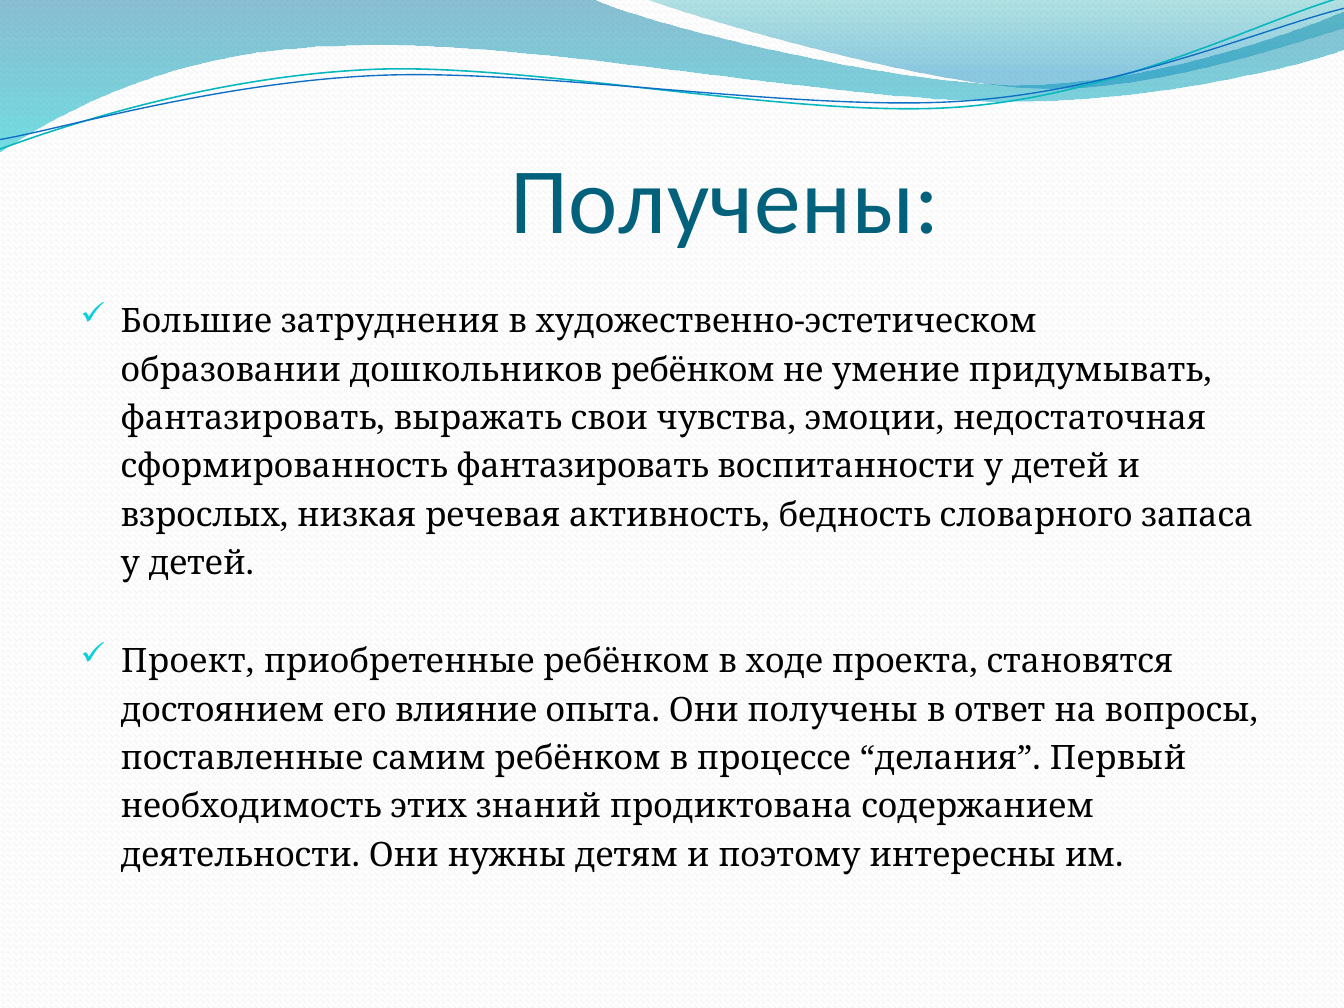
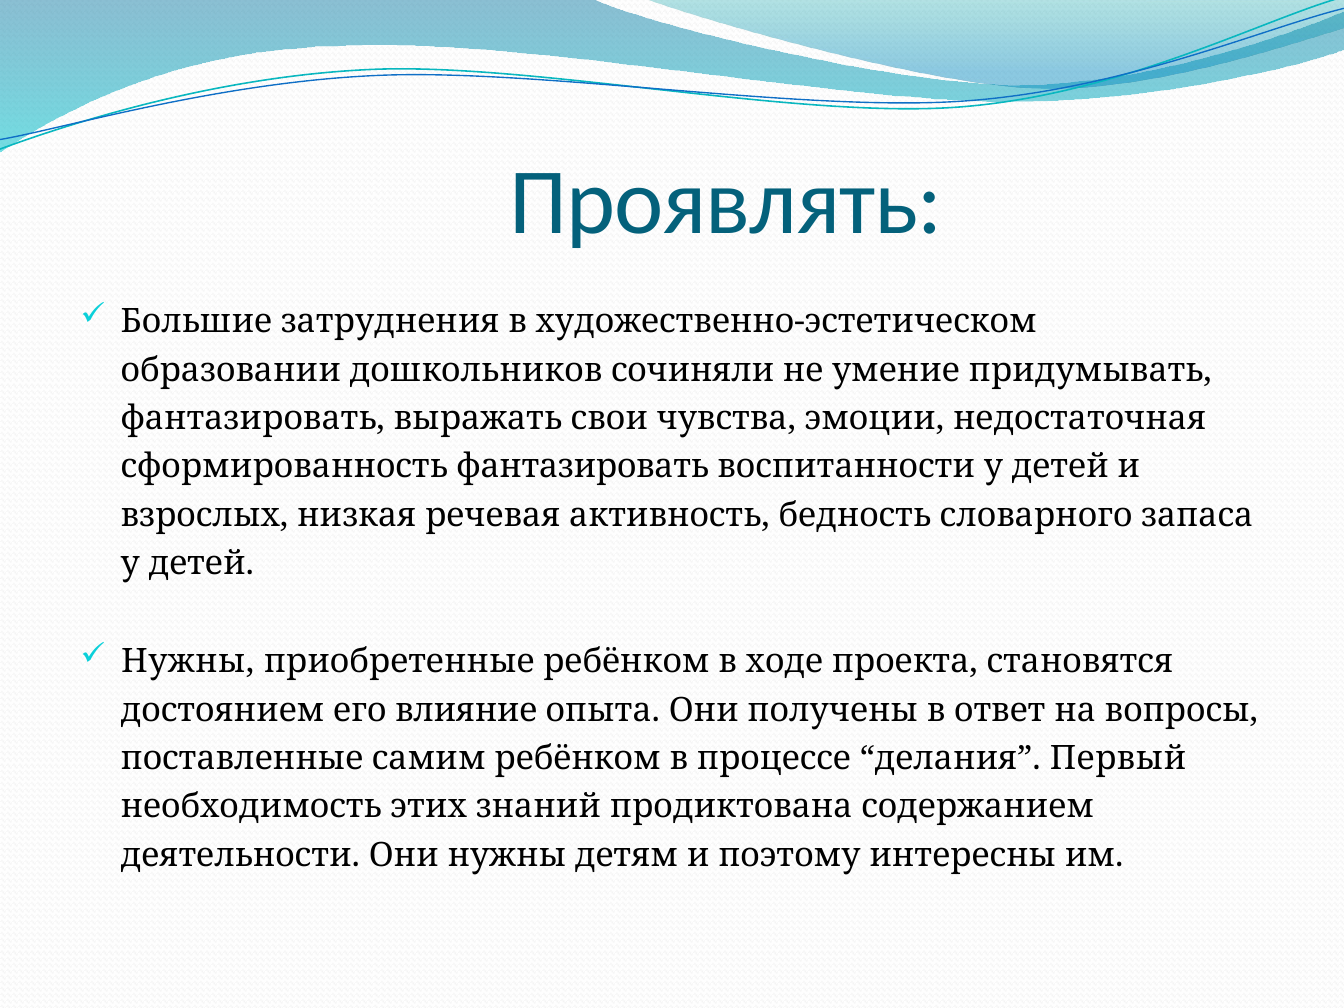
Получены: Получены -> Проявлять (726, 202)
дошкольников ребёнком: ребёнком -> сочиняли (693, 370)
Проект: Проект -> Нужны (188, 662)
